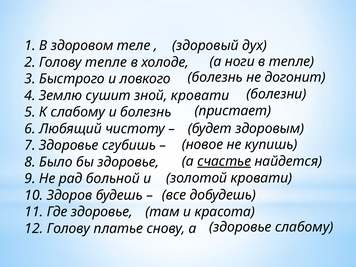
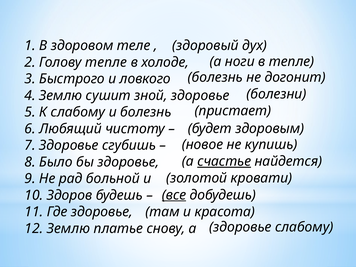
зной кровати: кровати -> здоровье (200, 96)
все underline: none -> present (174, 195)
12 Голову: Голову -> Землю (68, 229)
